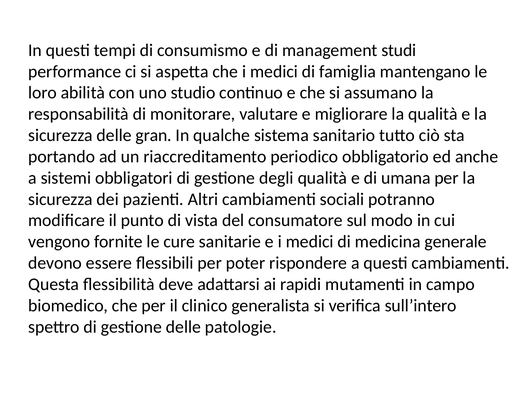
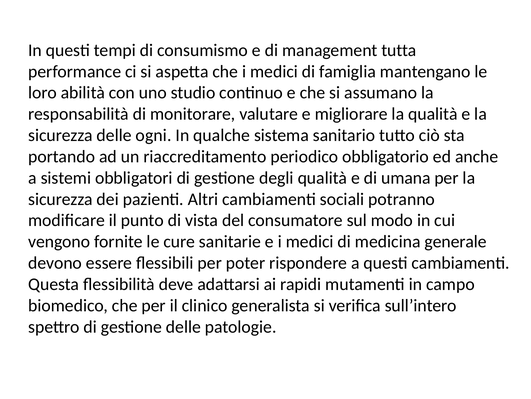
studi: studi -> tutta (399, 50)
gran: gran -> ogni (154, 135)
